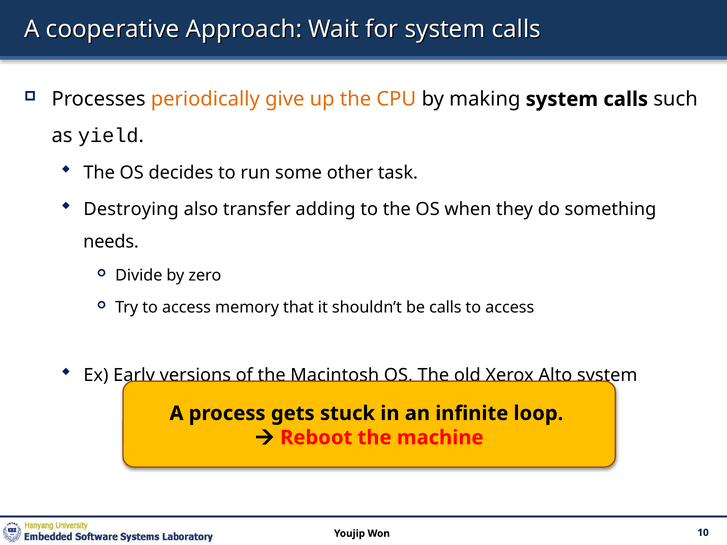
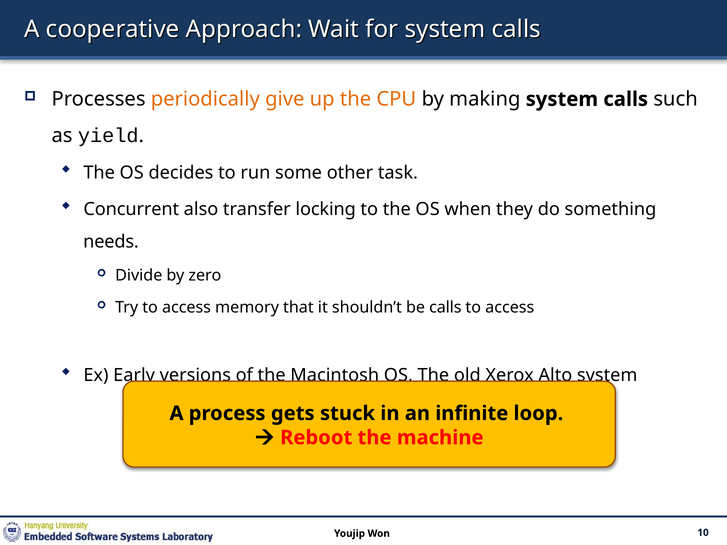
Destroying: Destroying -> Concurrent (131, 209)
adding: adding -> locking (326, 209)
